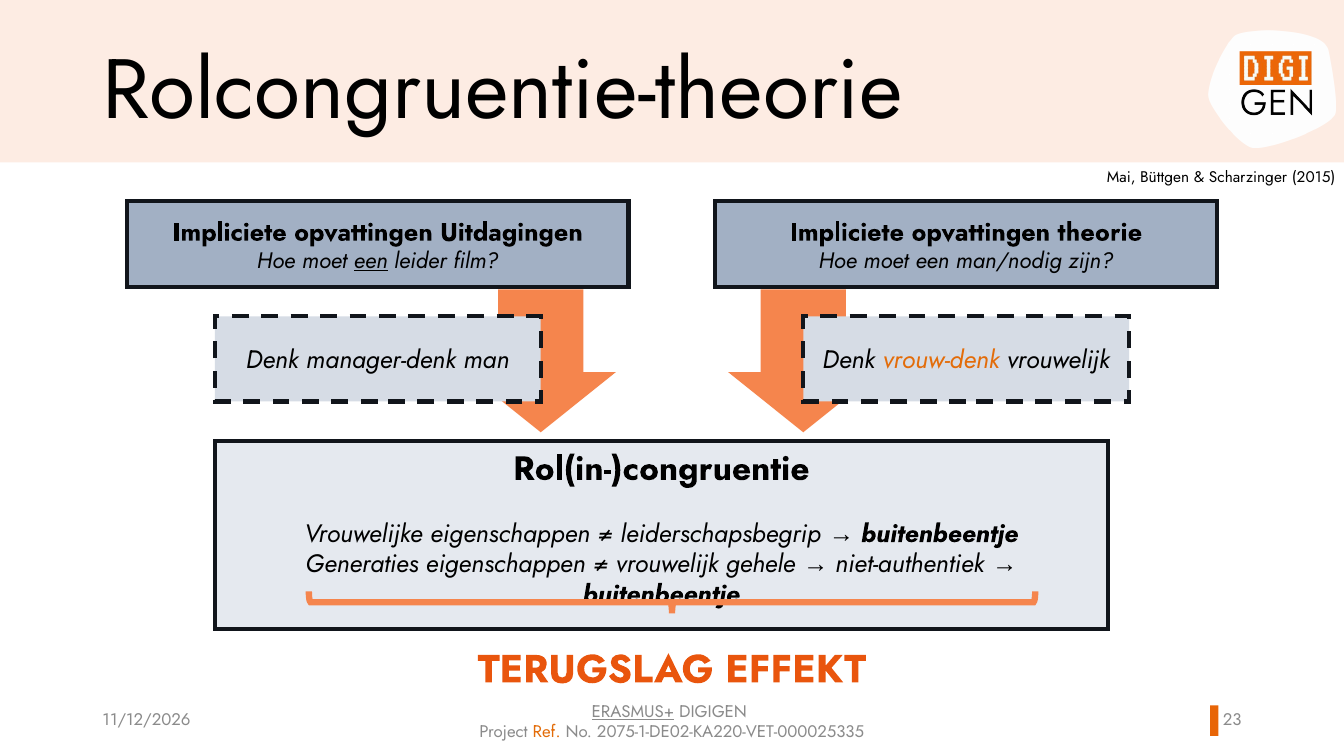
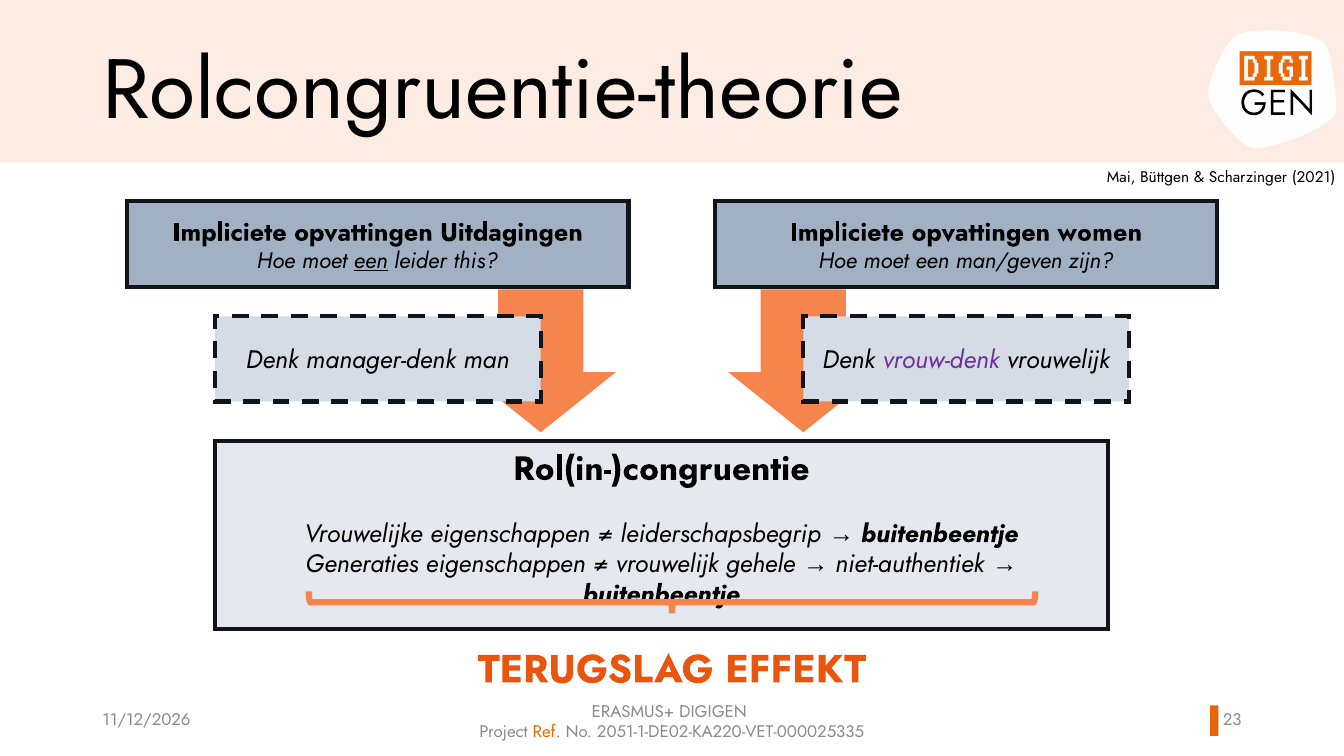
2015: 2015 -> 2021 (1314, 177)
theorie: theorie -> women (1100, 232)
film: film -> this (476, 261)
man/nodig: man/nodig -> man/geven (1009, 261)
vrouw-denk colour: orange -> purple (941, 361)
ERASMUS+ underline: present -> none (633, 712)
2075-1-DE02-KA220-VET-000025335: 2075-1-DE02-KA220-VET-000025335 -> 2051-1-DE02-KA220-VET-000025335 (731, 732)
